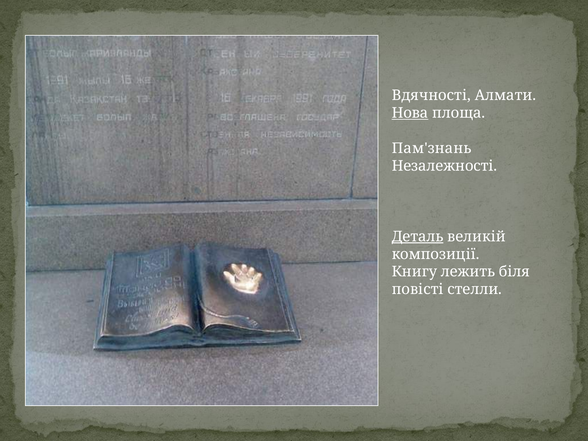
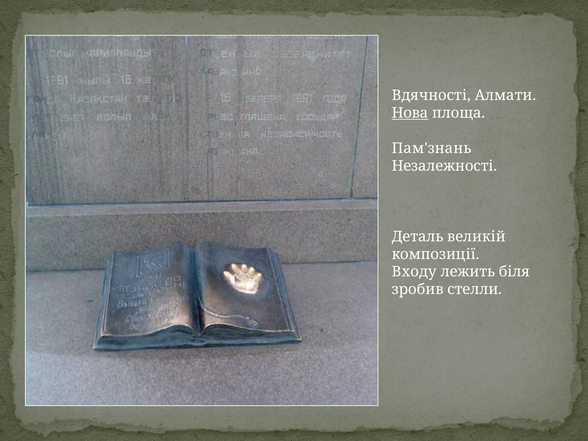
Деталь underline: present -> none (418, 237)
Книгу: Книгу -> Входу (414, 272)
повісті: повісті -> зробив (418, 289)
